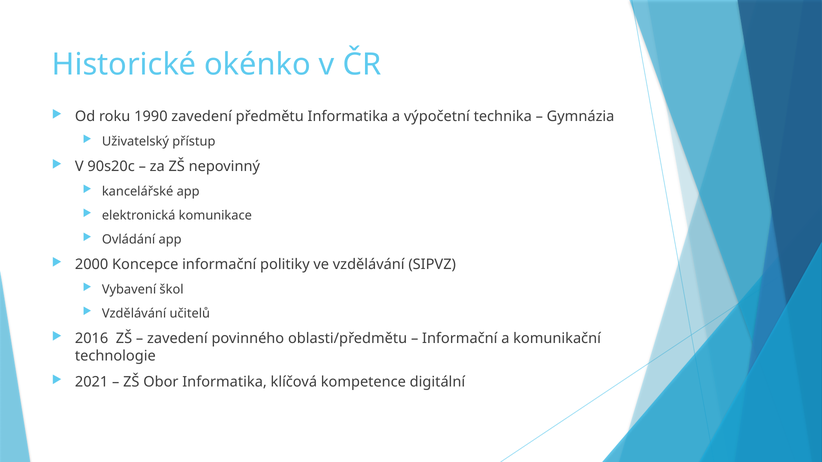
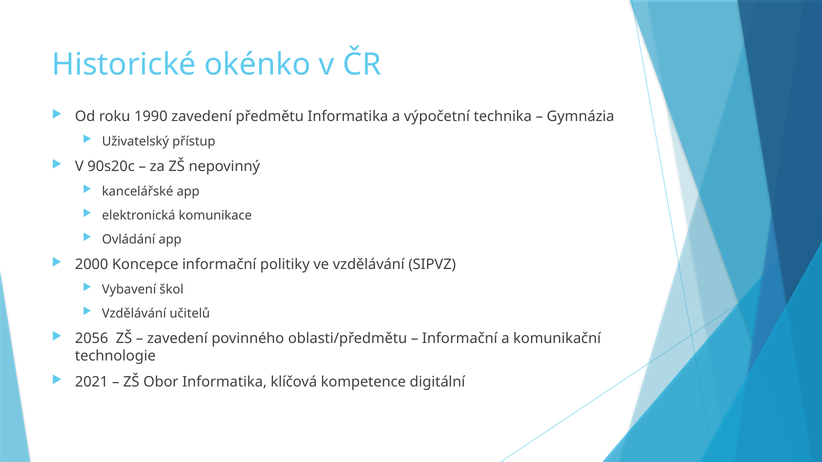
2016: 2016 -> 2056 (92, 339)
